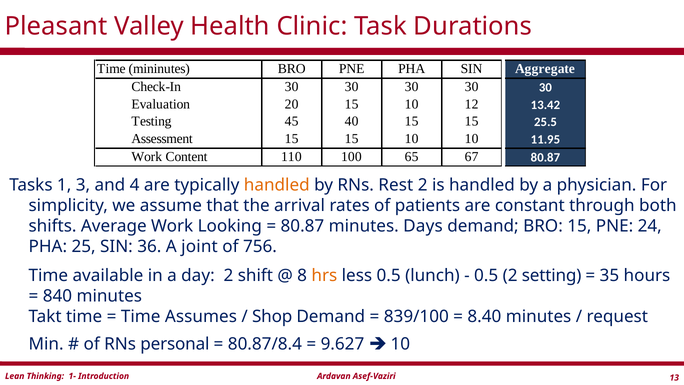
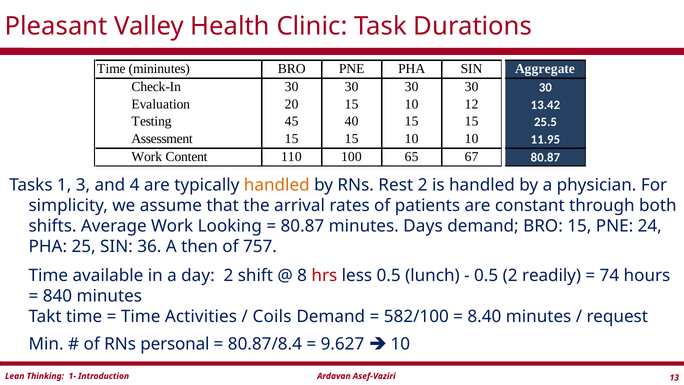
joint: joint -> then (200, 247)
756: 756 -> 757 (260, 247)
hrs colour: orange -> red (324, 276)
setting: setting -> readily (552, 276)
35: 35 -> 74 (609, 276)
Assumes: Assumes -> Activities (201, 316)
Shop: Shop -> Coils (272, 316)
839/100: 839/100 -> 582/100 (416, 316)
